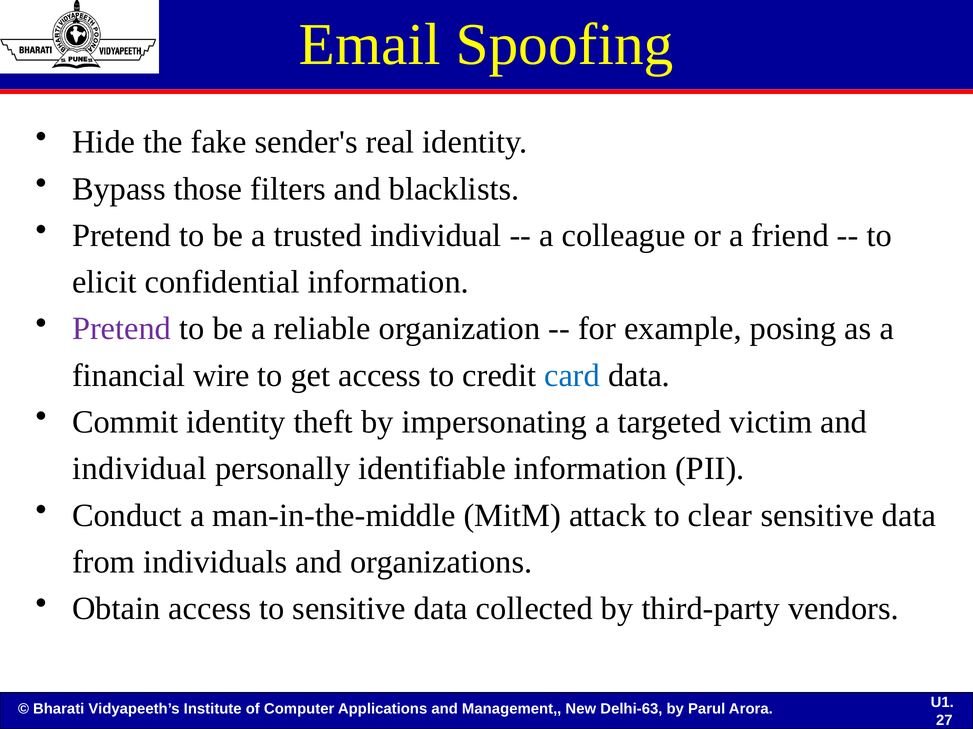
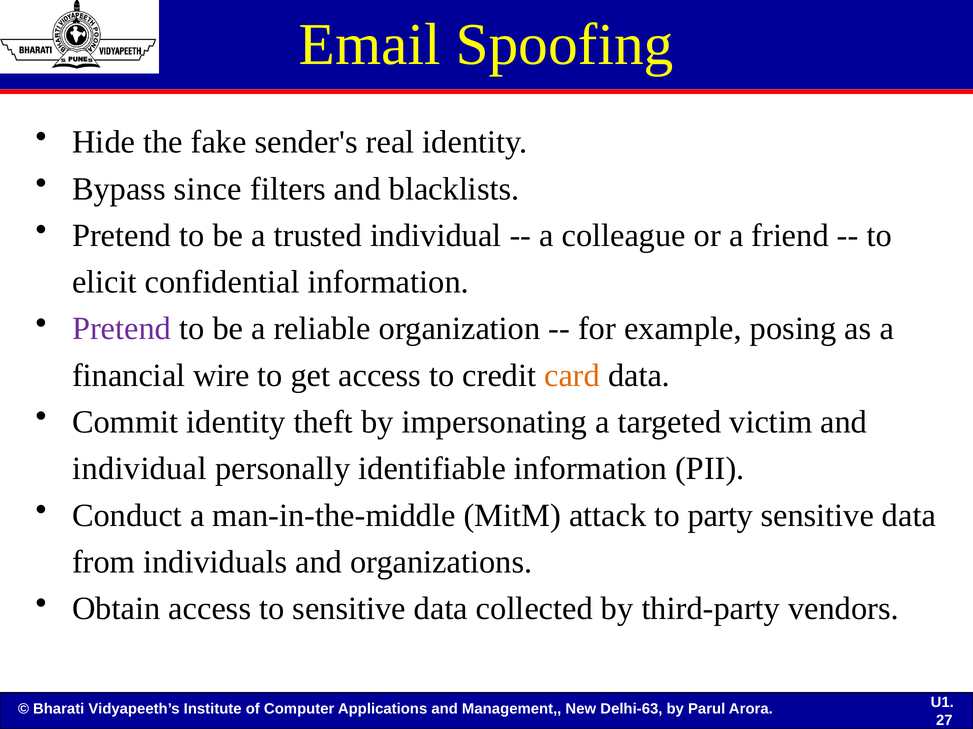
those: those -> since (208, 189)
card colour: blue -> orange (572, 376)
clear: clear -> party (720, 516)
